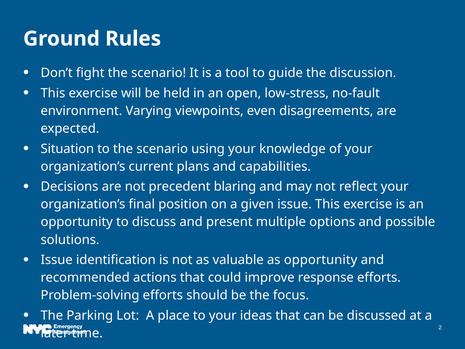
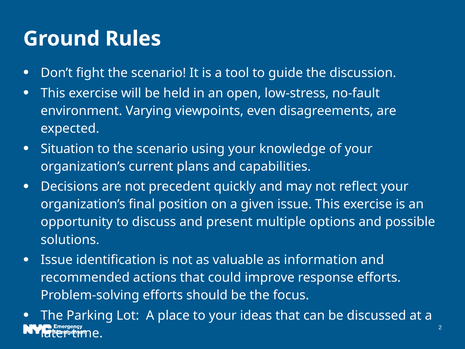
blaring: blaring -> quickly (235, 187)
as opportunity: opportunity -> information (321, 260)
